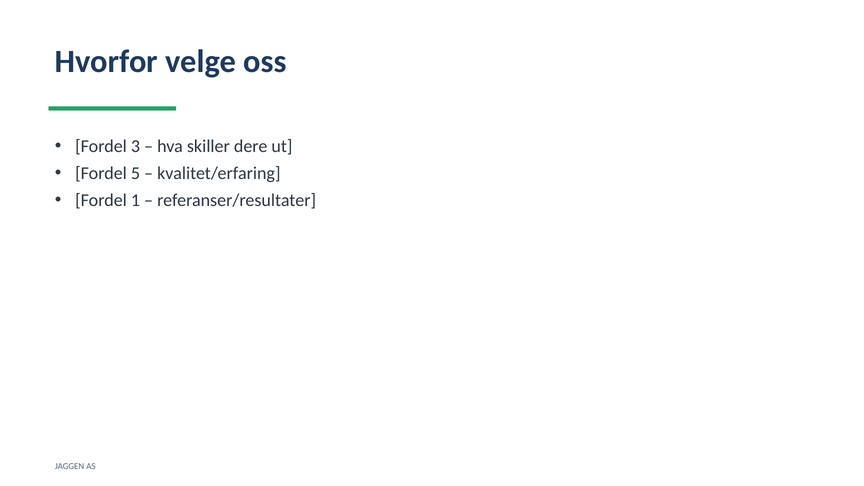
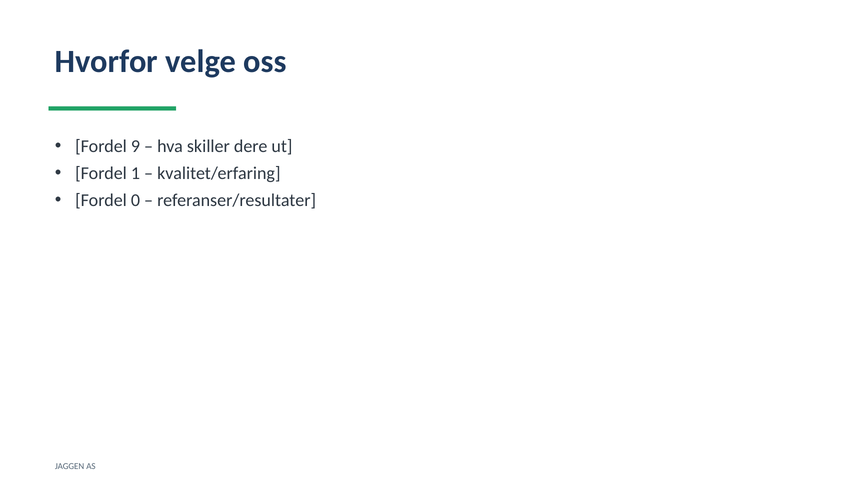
3: 3 -> 9 (135, 146)
5: 5 -> 1 (135, 173)
1: 1 -> 0 (135, 200)
